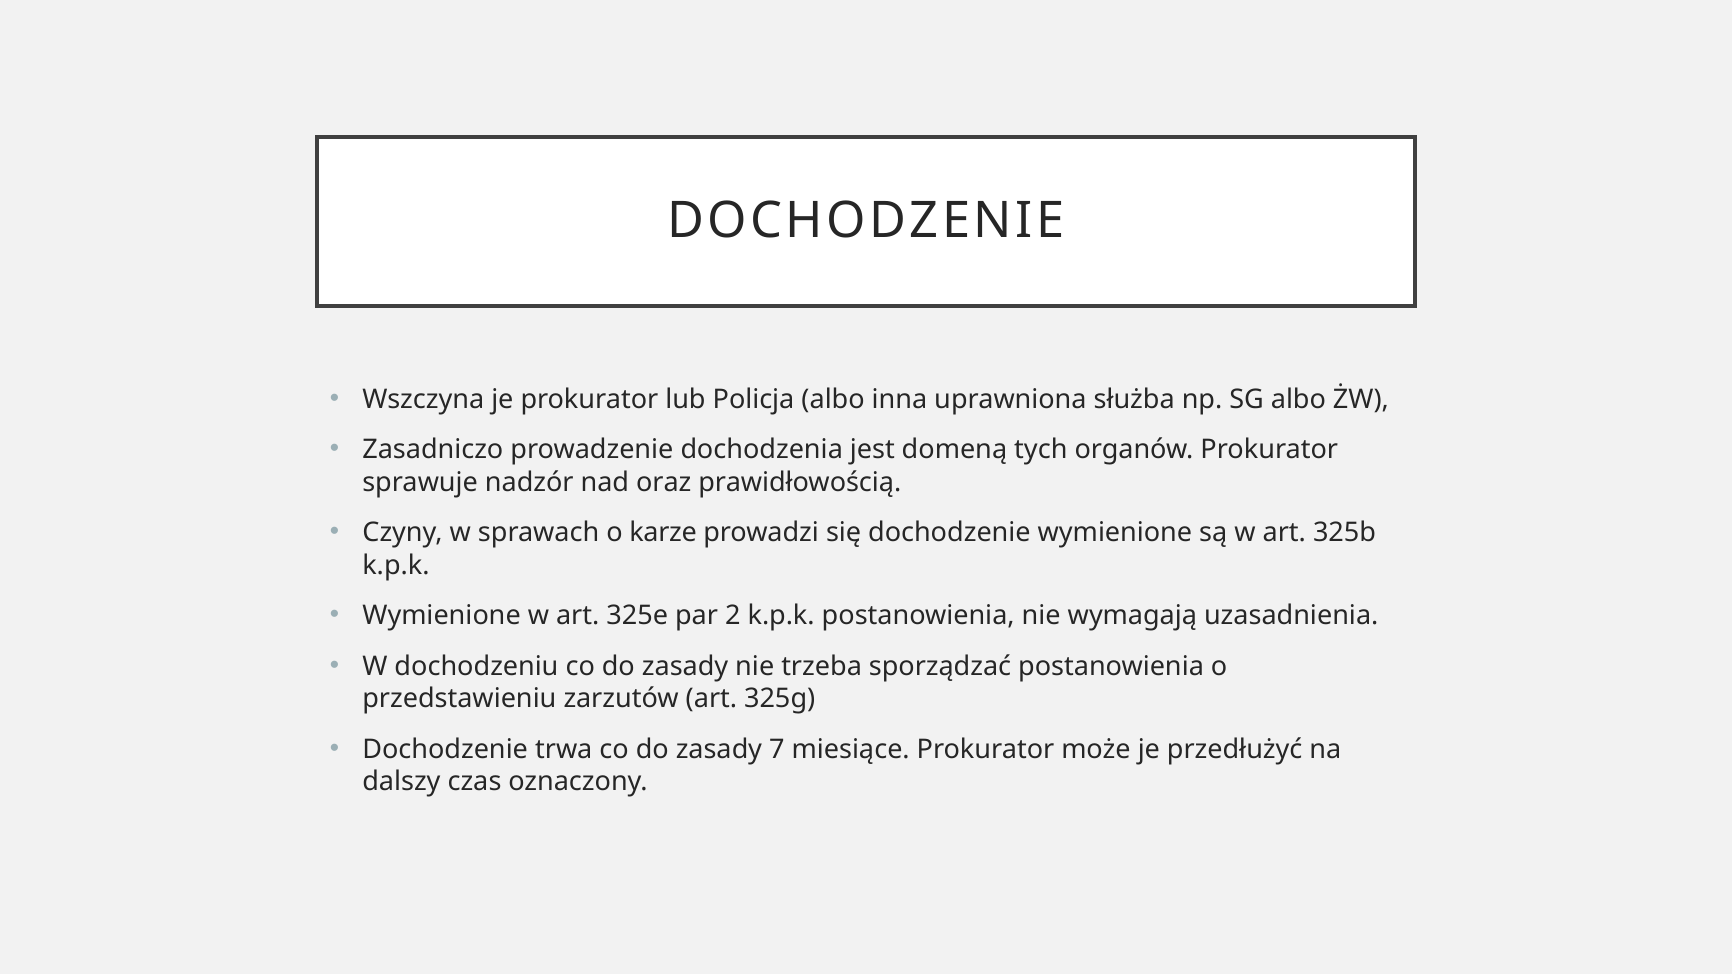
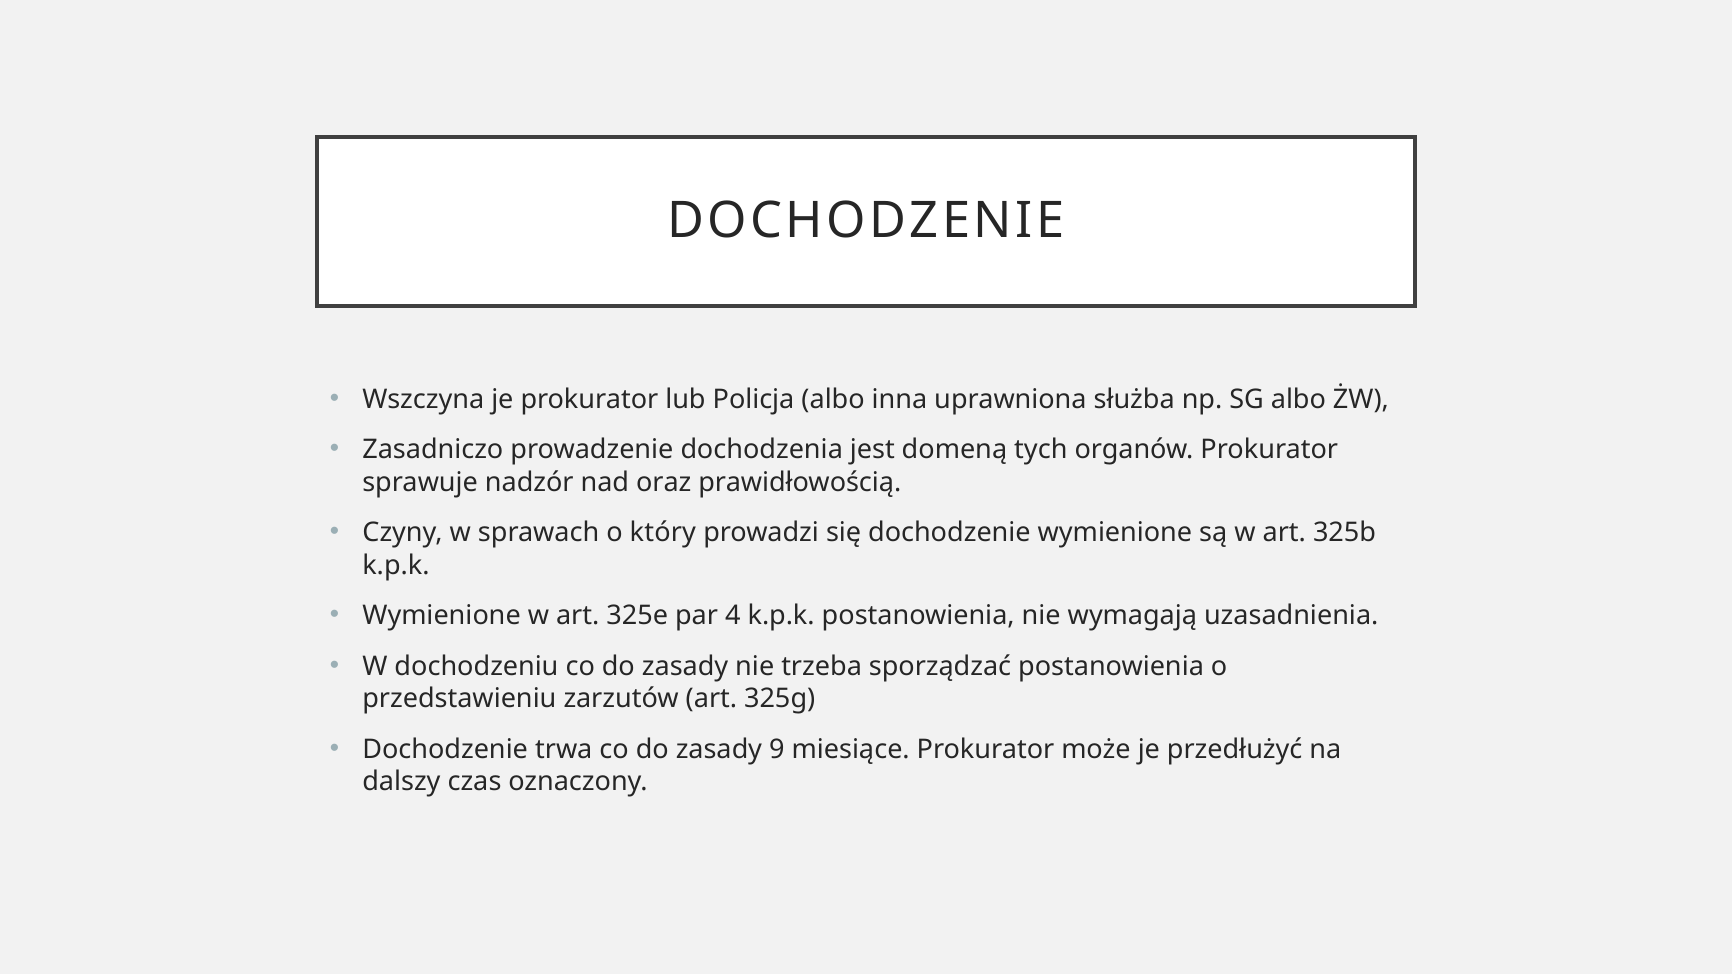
karze: karze -> który (663, 533)
2: 2 -> 4 (733, 616)
7: 7 -> 9 (777, 749)
